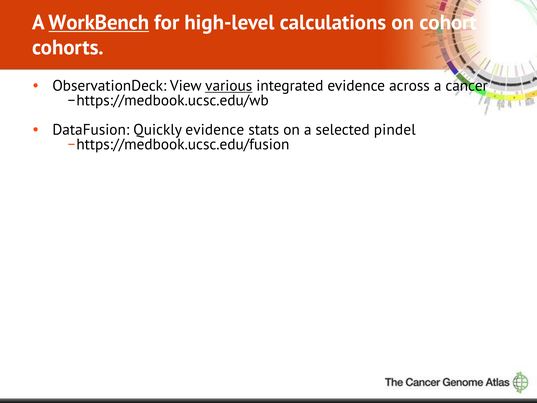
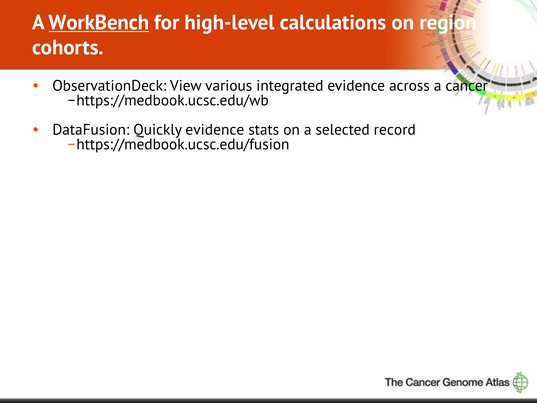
cohort: cohort -> region (448, 22)
various underline: present -> none (229, 86)
pindel: pindel -> record (395, 130)
